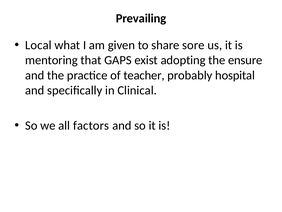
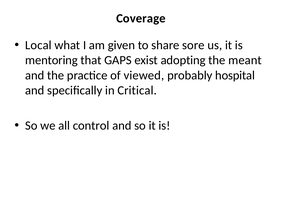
Prevailing: Prevailing -> Coverage (141, 18)
ensure: ensure -> meant (245, 60)
teacher: teacher -> viewed (144, 75)
Clinical: Clinical -> Critical (137, 90)
factors: factors -> control (91, 125)
